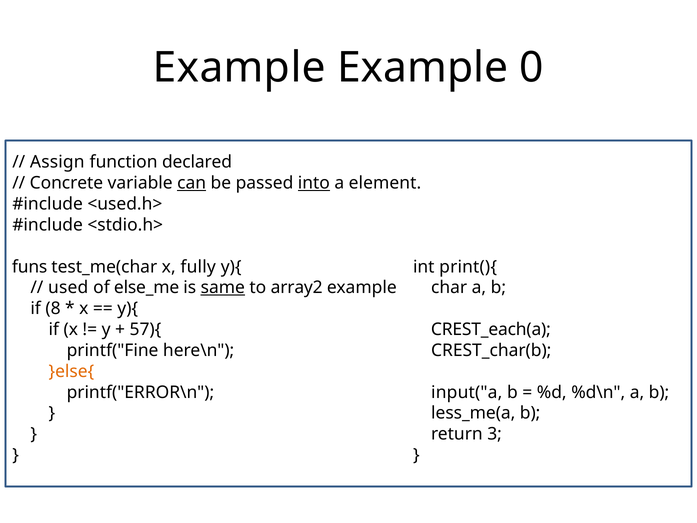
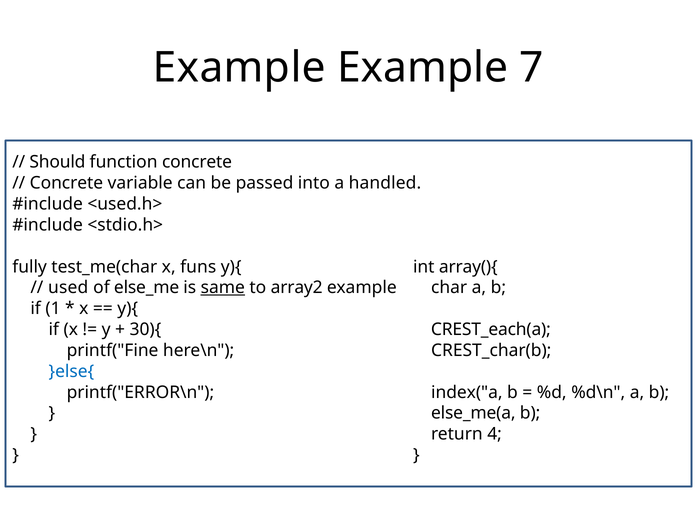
0: 0 -> 7 (532, 67)
Assign: Assign -> Should (57, 162)
function declared: declared -> concrete (197, 162)
can underline: present -> none (192, 183)
into underline: present -> none (314, 183)
element: element -> handled (385, 183)
funs: funs -> fully (30, 267)
fully: fully -> funs (198, 267)
print(){: print(){ -> array(){ (468, 267)
8: 8 -> 1 (53, 308)
57){: 57){ -> 30){ (145, 329)
}else{ colour: orange -> blue (71, 371)
input("a: input("a -> index("a (467, 392)
less_me(a: less_me(a -> else_me(a (473, 413)
3: 3 -> 4 (495, 434)
